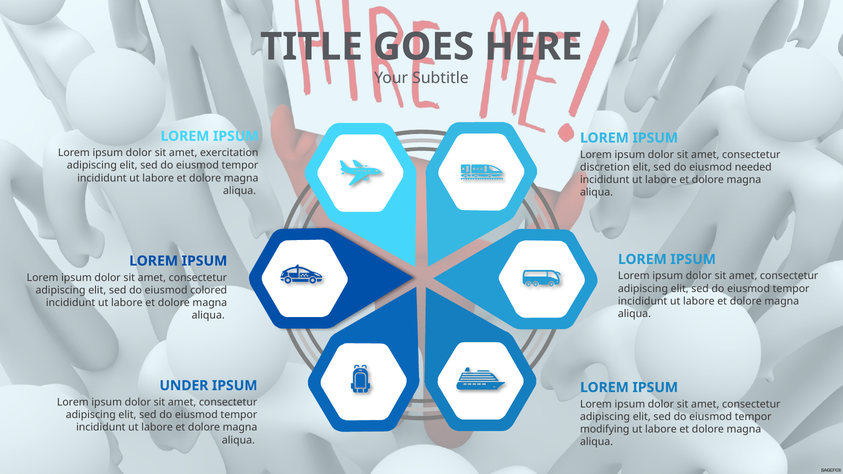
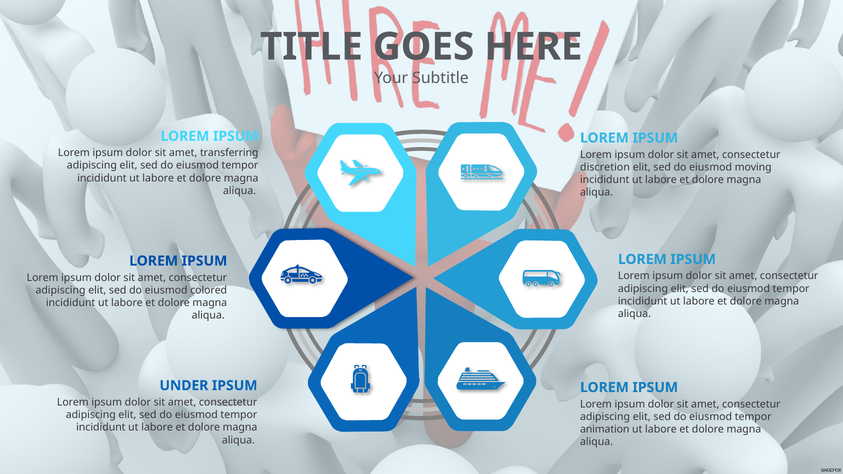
exercitation: exercitation -> transferring (229, 153)
needed: needed -> moving (753, 167)
modifying: modifying -> animation (605, 430)
